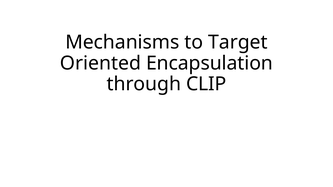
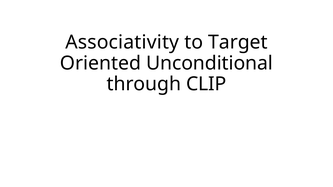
Mechanisms: Mechanisms -> Associativity (122, 42)
Encapsulation: Encapsulation -> Unconditional (210, 63)
